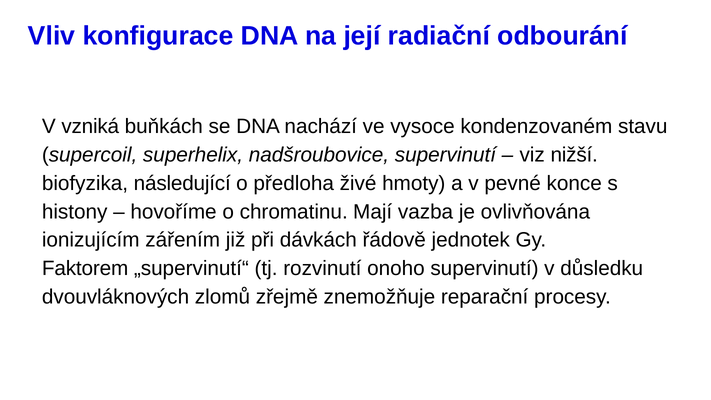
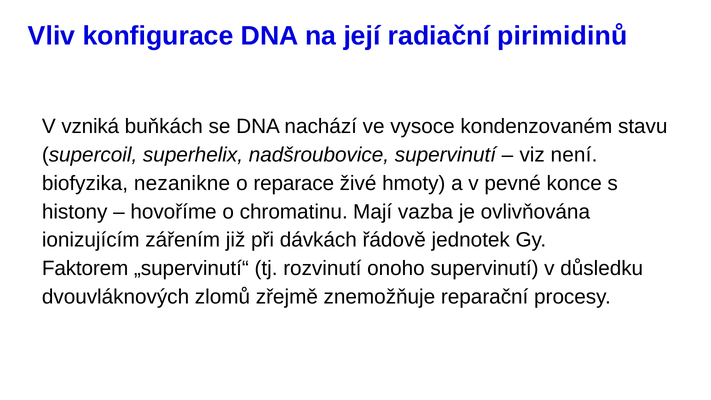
odbourání: odbourání -> pirimidinů (562, 36)
nižší: nižší -> není (574, 155)
následující: následující -> nezanikne (182, 183)
předloha: předloha -> reparace (294, 183)
